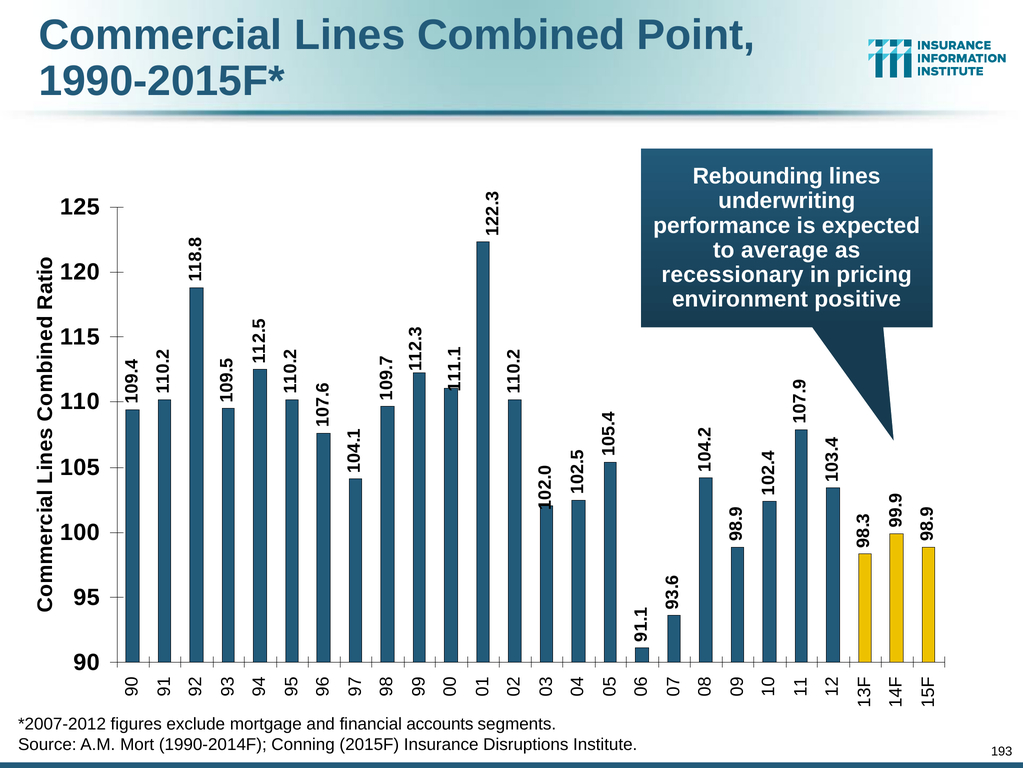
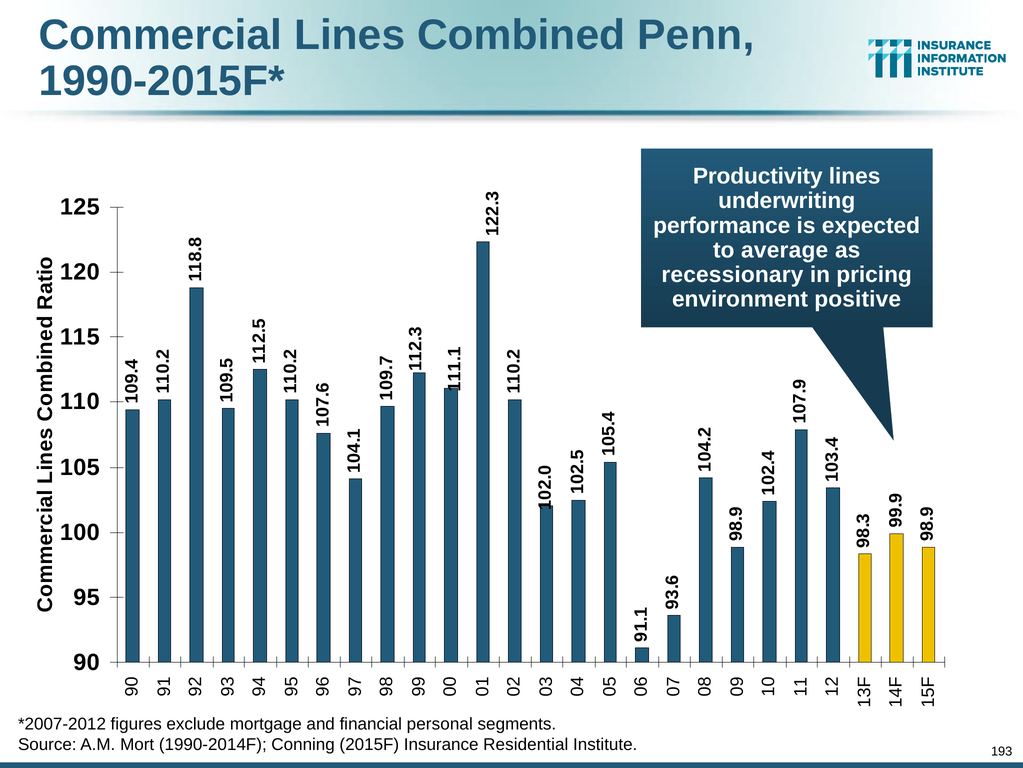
Point: Point -> Penn (696, 35)
Rebounding: Rebounding -> Productivity (758, 176)
accounts: accounts -> personal (440, 723)
Disruptions: Disruptions -> Residential (526, 744)
